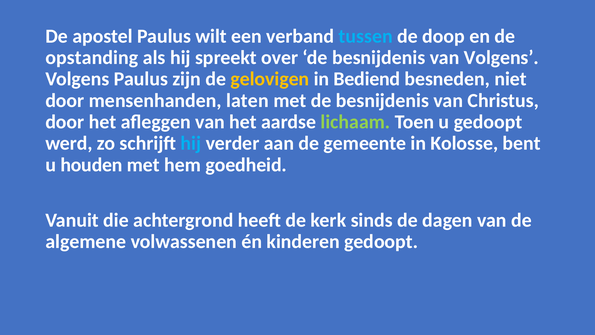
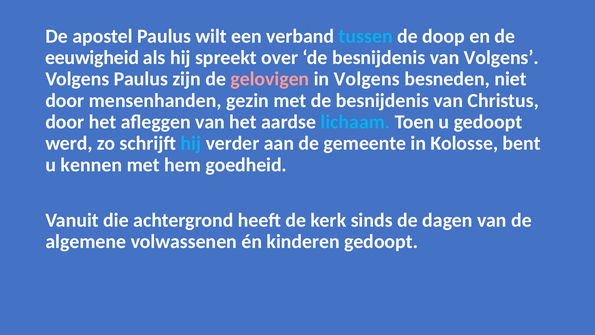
opstanding: opstanding -> eeuwigheid (92, 58)
gelovigen colour: yellow -> pink (270, 79)
in Bediend: Bediend -> Volgens (367, 79)
laten: laten -> gezin (247, 100)
lichaam colour: light green -> light blue (355, 122)
houden: houden -> kennen (91, 165)
